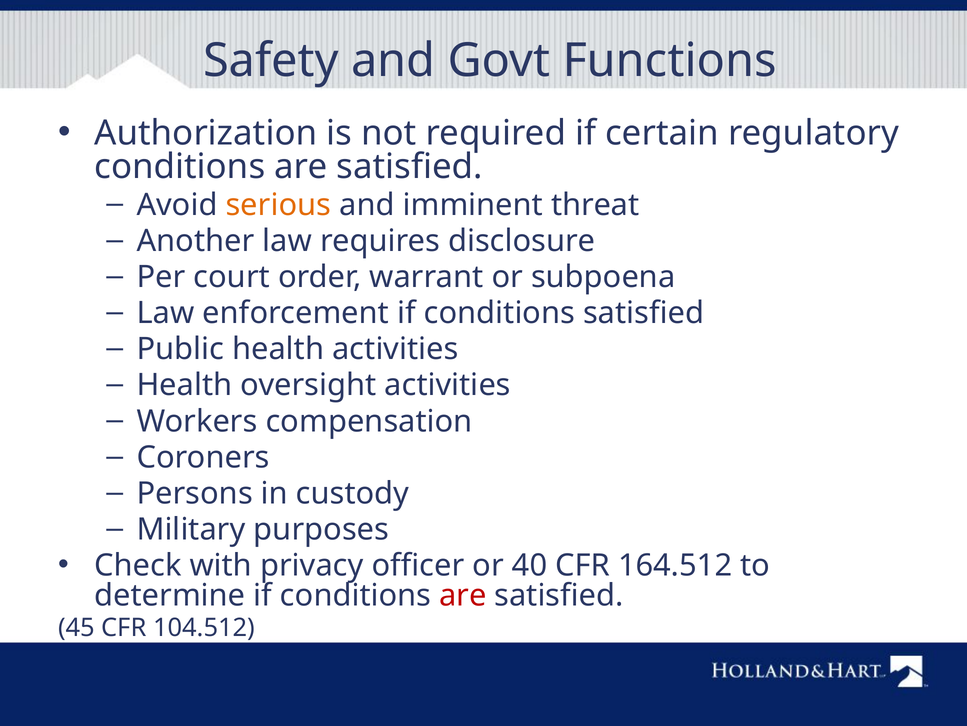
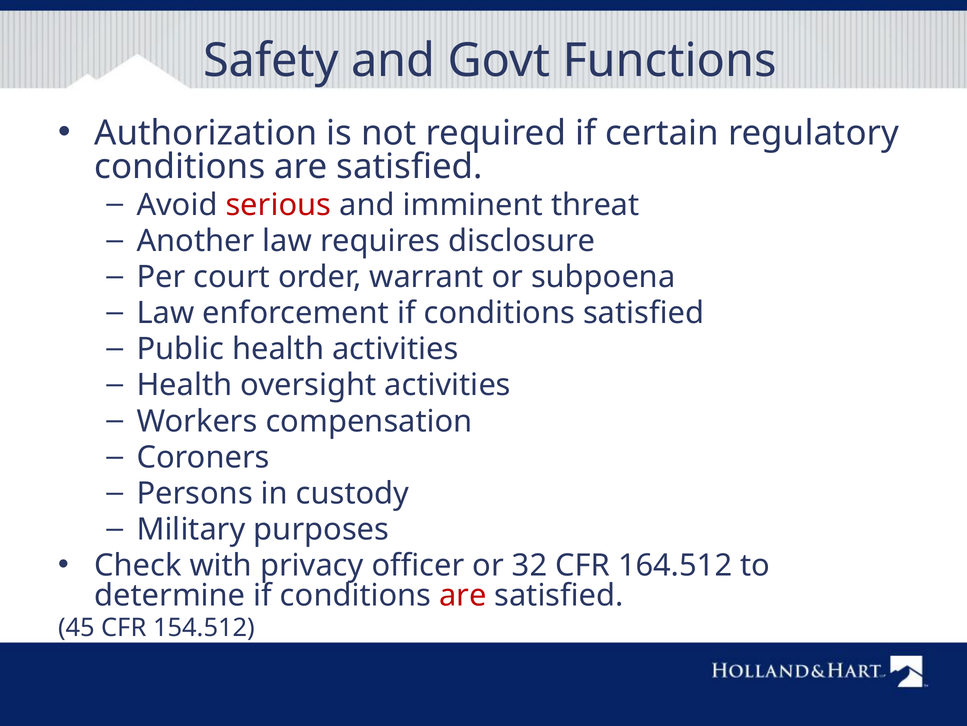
serious colour: orange -> red (278, 205)
40: 40 -> 32 (530, 565)
104.512: 104.512 -> 154.512 (204, 627)
